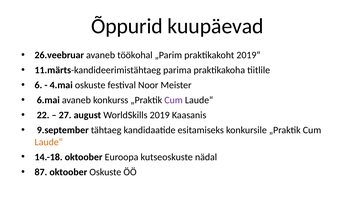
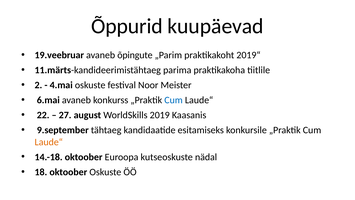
26.veebruar: 26.veebruar -> 19.veebruar (59, 55)
töökohal: töökohal -> õpingute (135, 55)
6: 6 -> 2 (38, 85)
Cum colour: purple -> blue (174, 100)
87: 87 -> 18 (41, 172)
